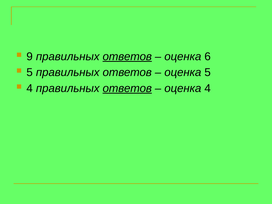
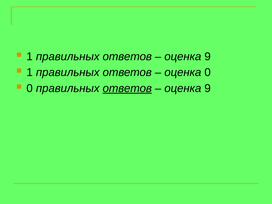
9: 9 -> 1 (30, 57)
ответов underline: present -> none (127, 57)
6: 6 -> 9 (208, 57)
5: 5 -> 1 (30, 72)
оценка 5: 5 -> 0 (208, 72)
4: 4 -> 0 (30, 88)
4: 4 -> 9 (208, 88)
